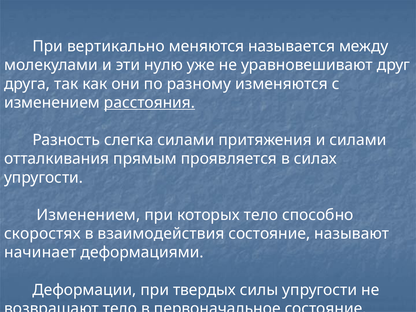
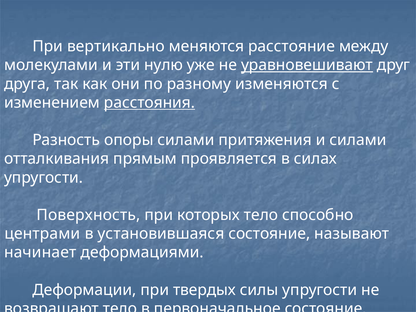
называется: называется -> расстояние (291, 46)
уравновешивают underline: none -> present (307, 65)
слегка: слегка -> опоры (129, 140)
Изменением: Изменением -> Поверхность (88, 215)
скоростях: скоростях -> центрами (42, 234)
взаимодействия: взаимодействия -> установившаяся (161, 234)
